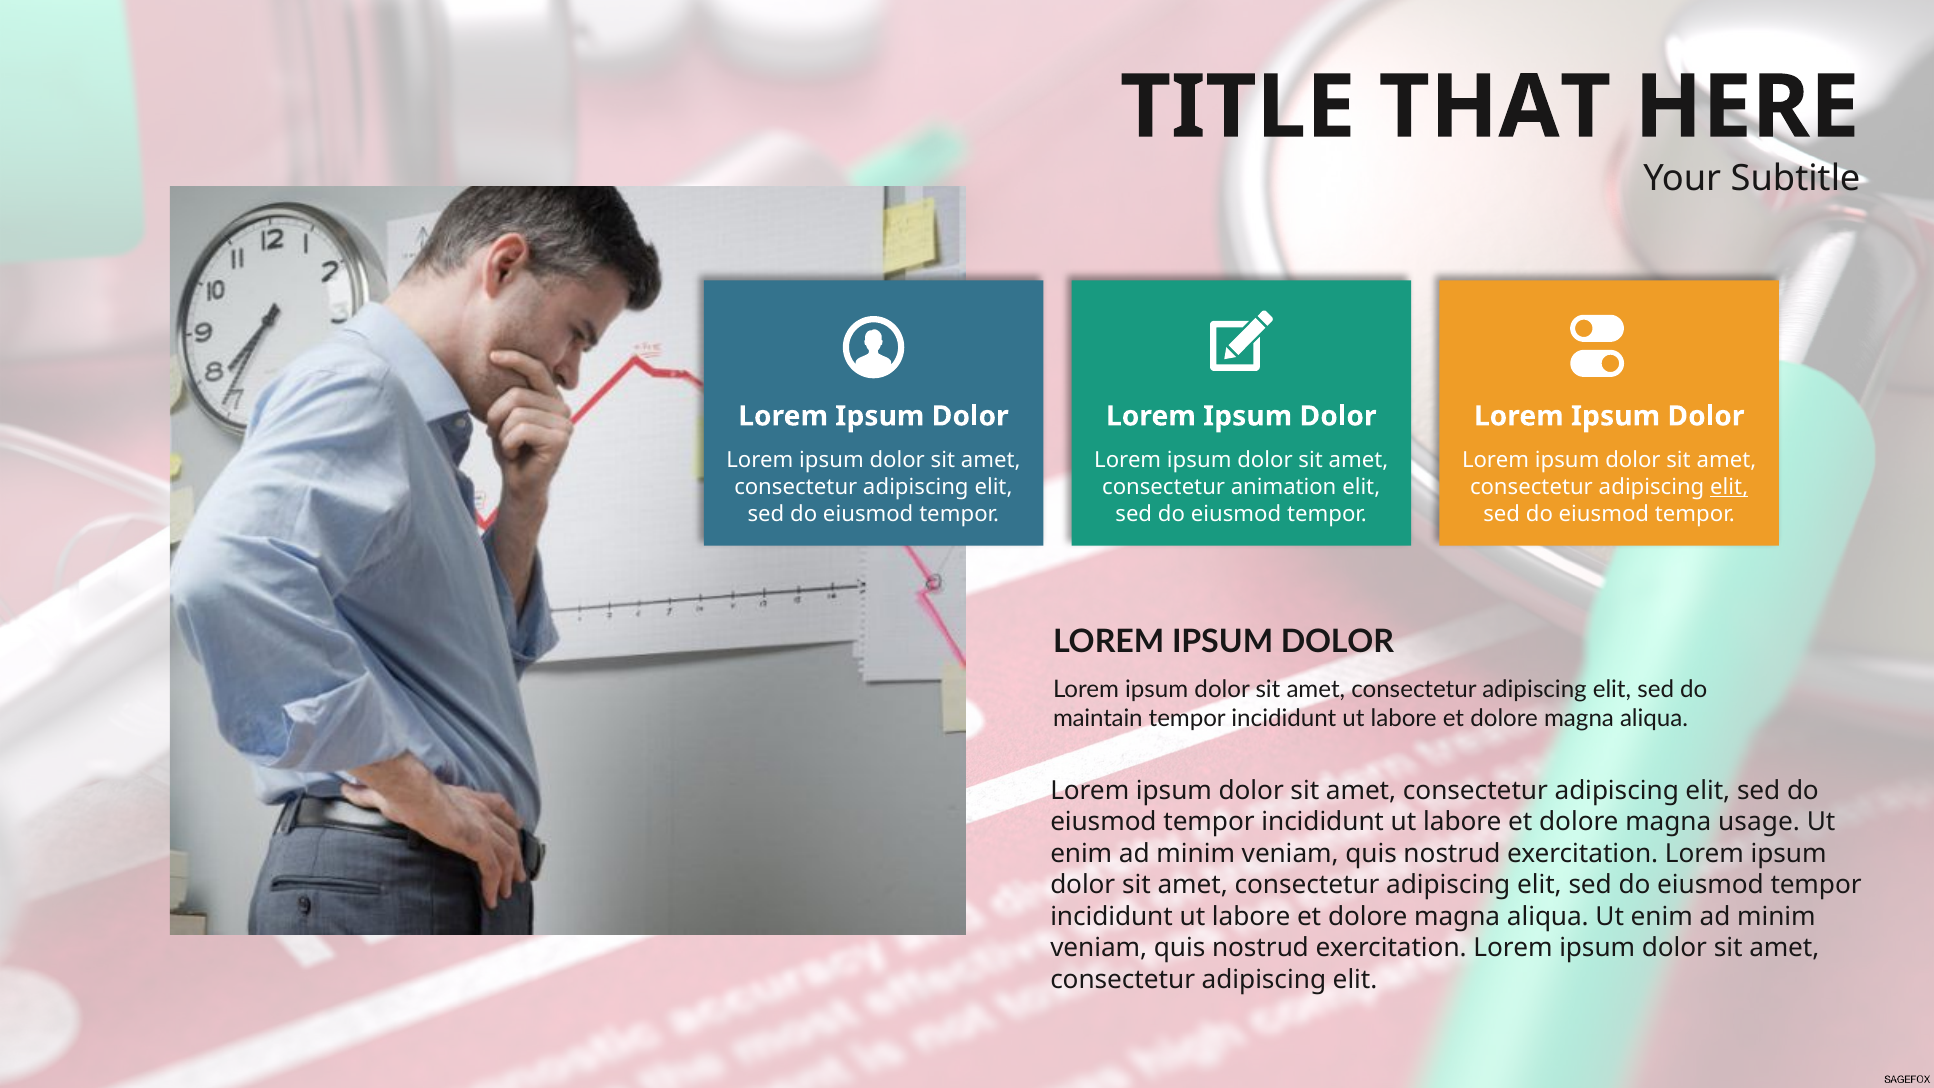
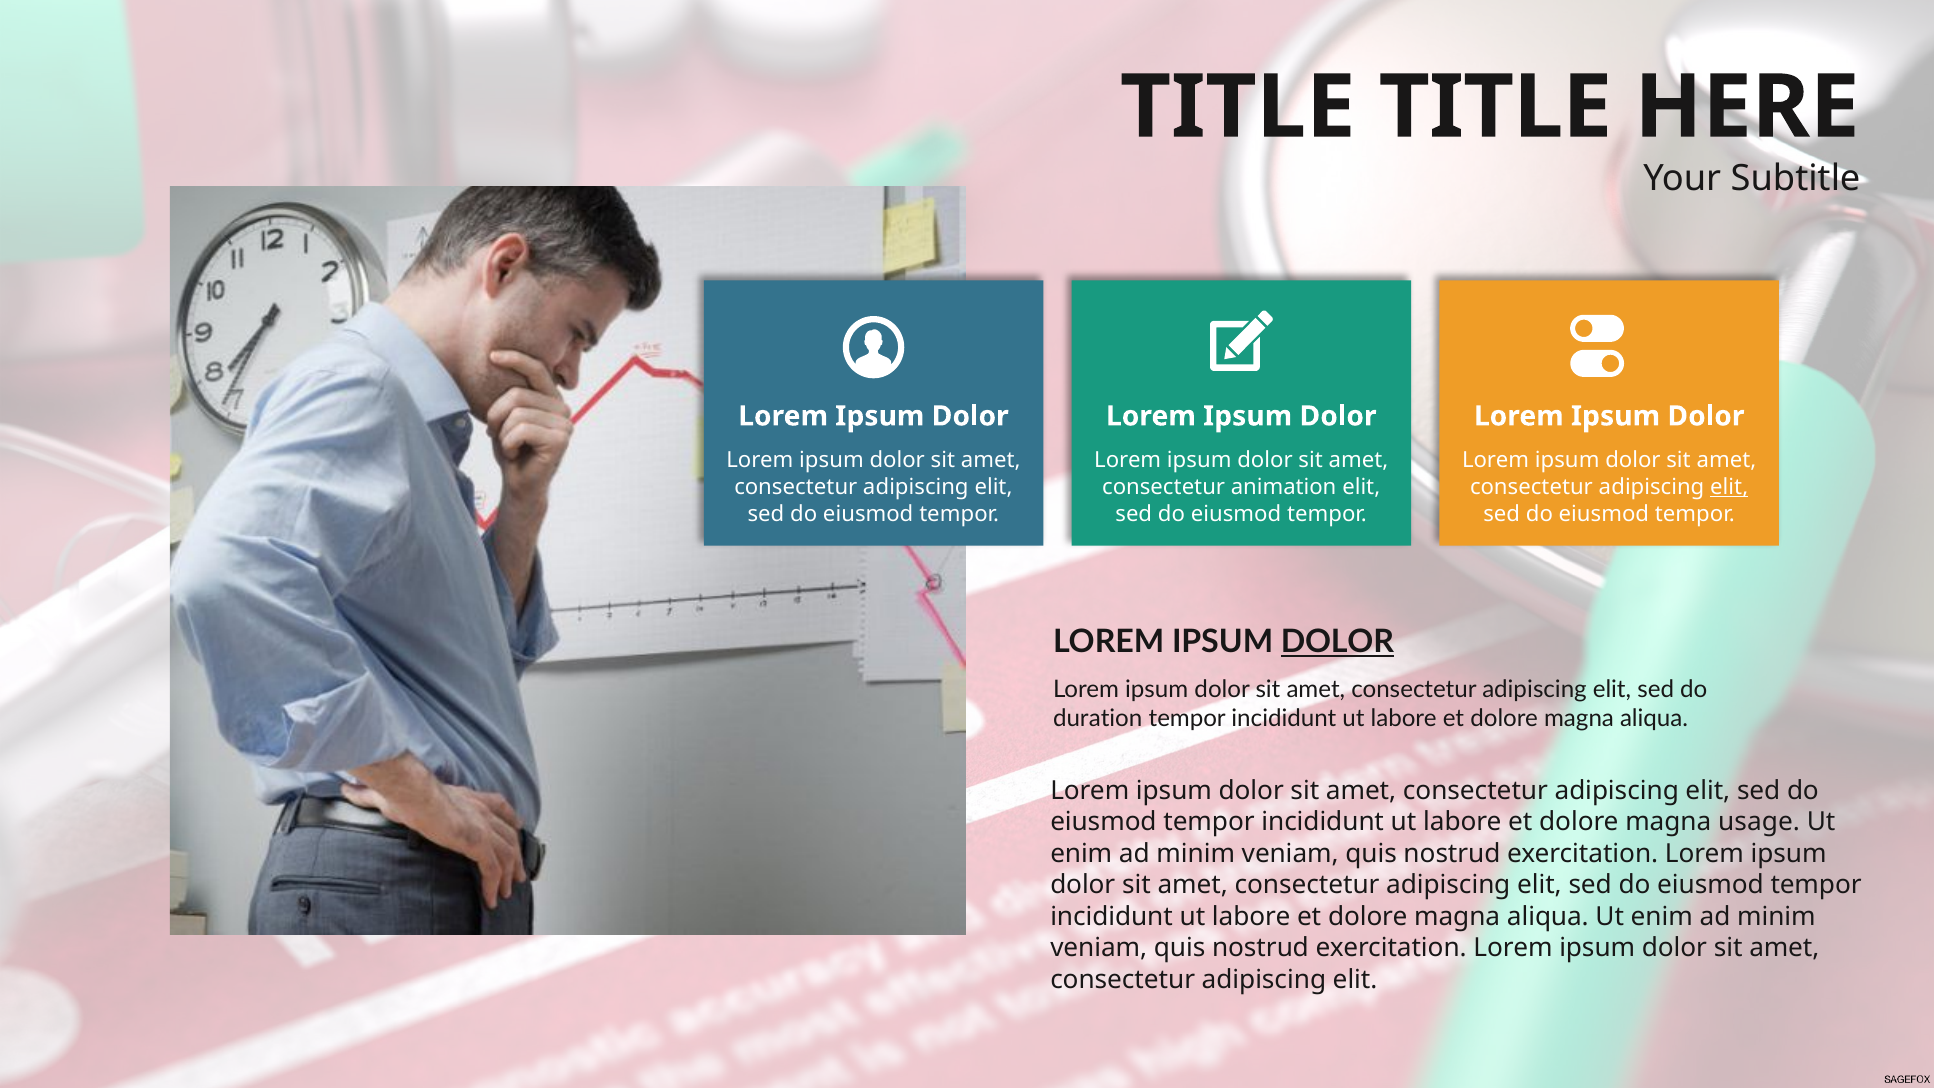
TITLE THAT: THAT -> TITLE (1495, 107)
DOLOR underline: none -> present (1337, 642)
maintain: maintain -> duration (1098, 718)
